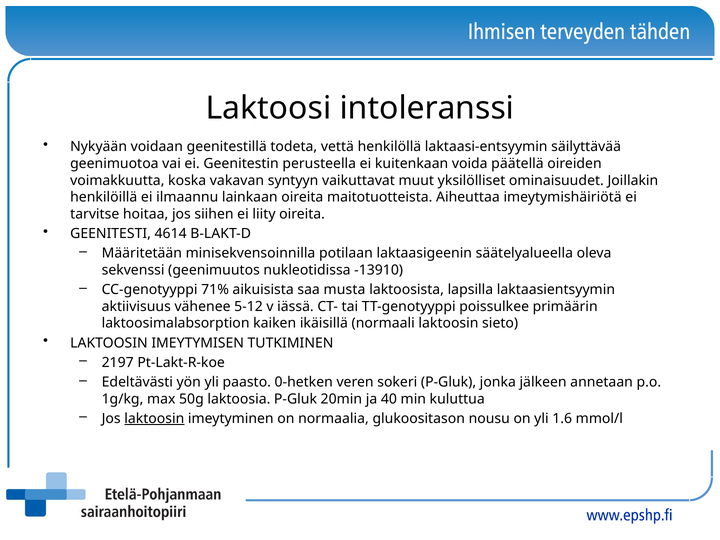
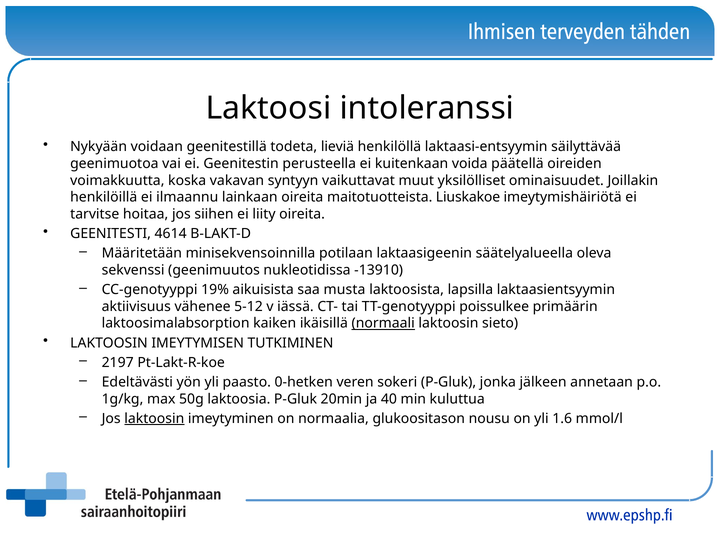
vettä: vettä -> lieviä (337, 147)
Aiheuttaa: Aiheuttaa -> Liuskakoe (468, 197)
71%: 71% -> 19% (215, 290)
normaali underline: none -> present (383, 323)
